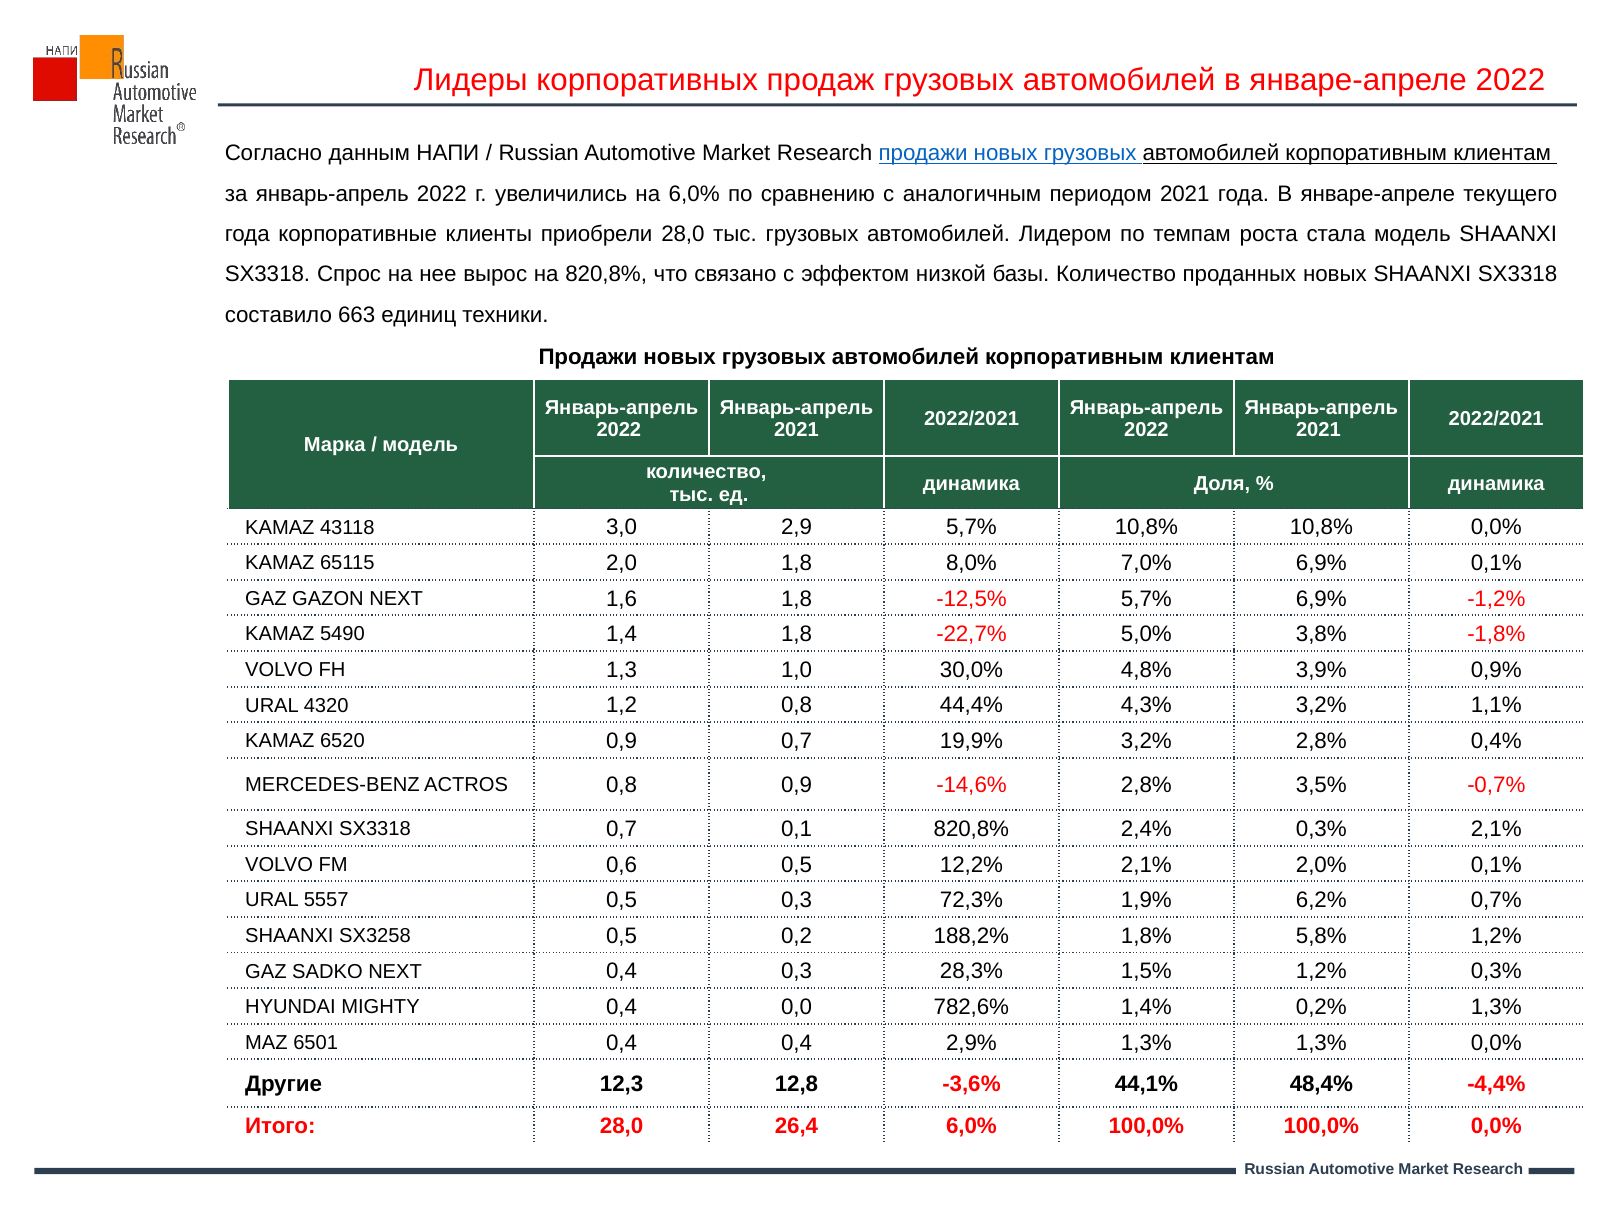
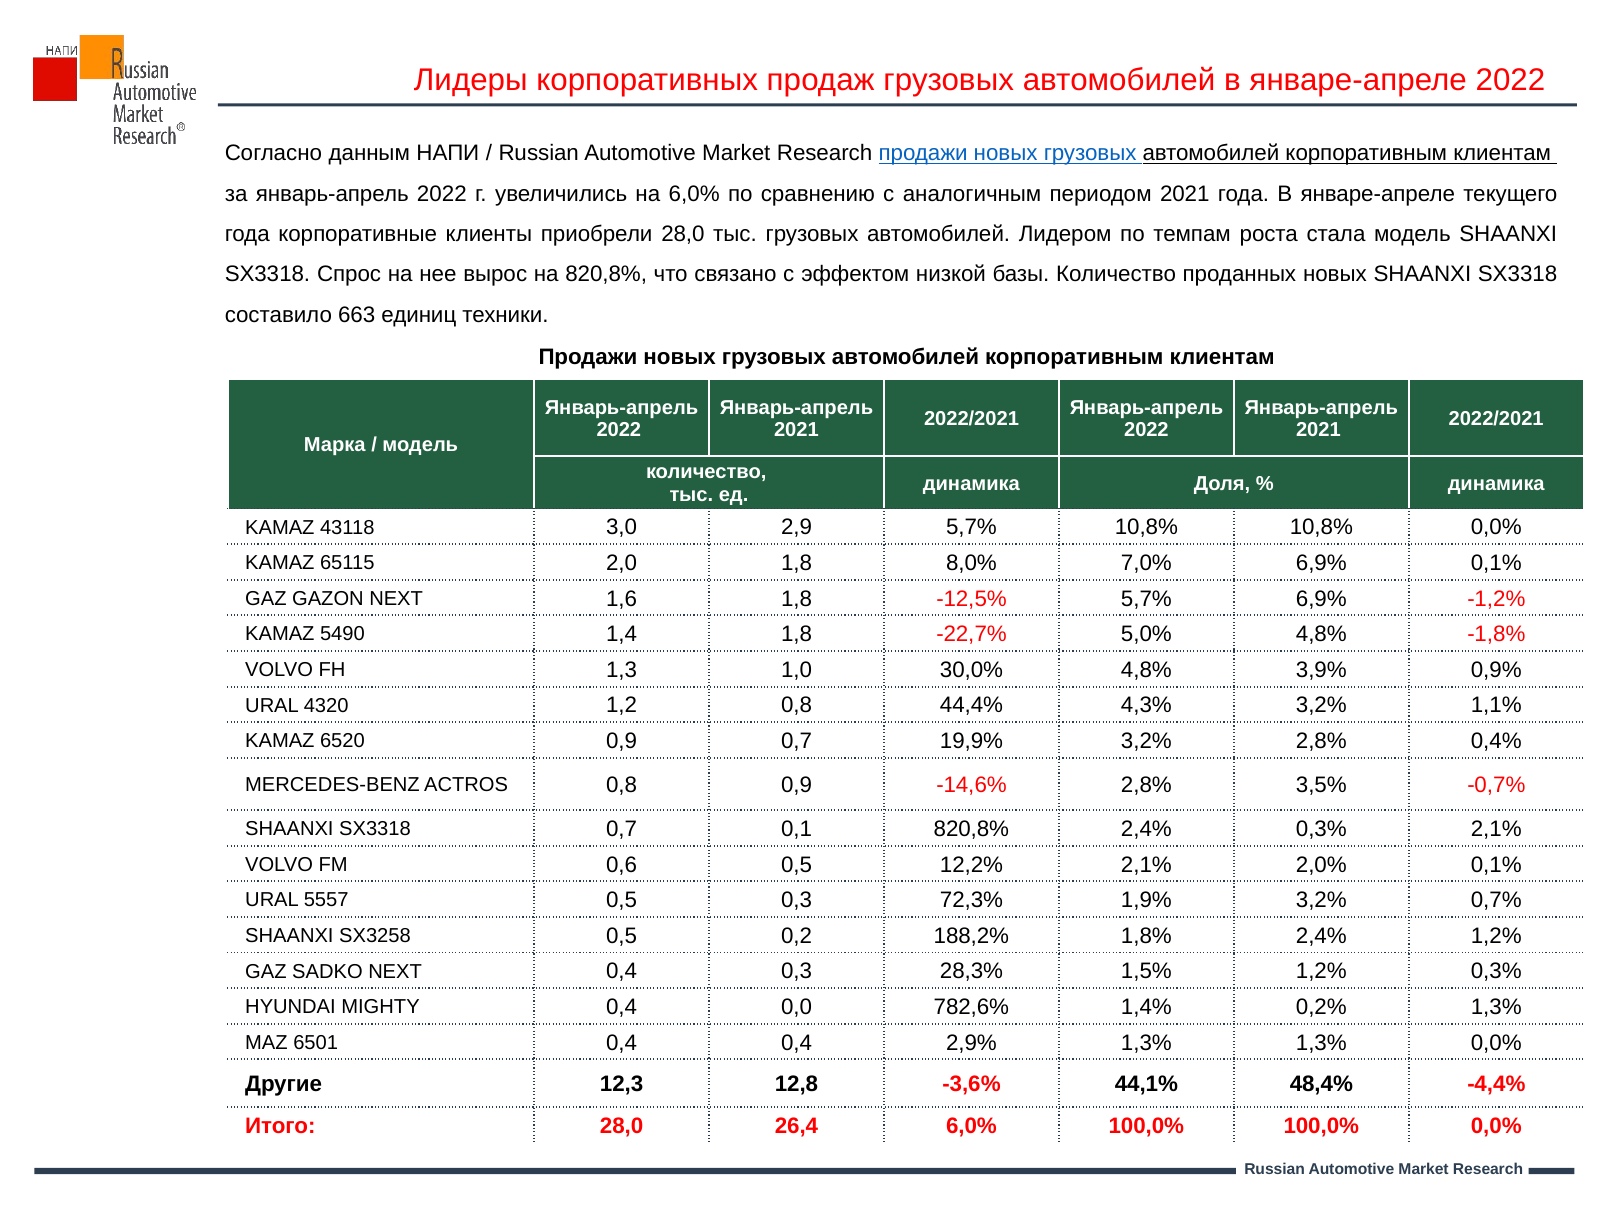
5,0% 3,8%: 3,8% -> 4,8% (1321, 635)
1,9% 6,2%: 6,2% -> 3,2% (1321, 901)
1,8% 5,8%: 5,8% -> 2,4% (1321, 936)
